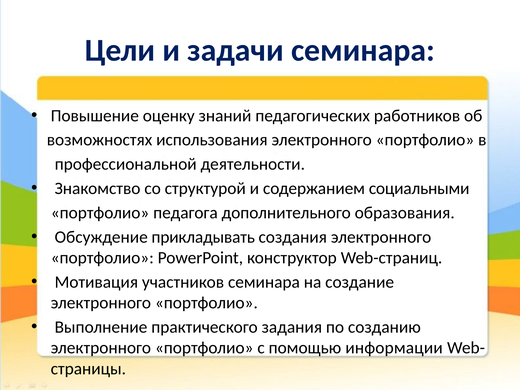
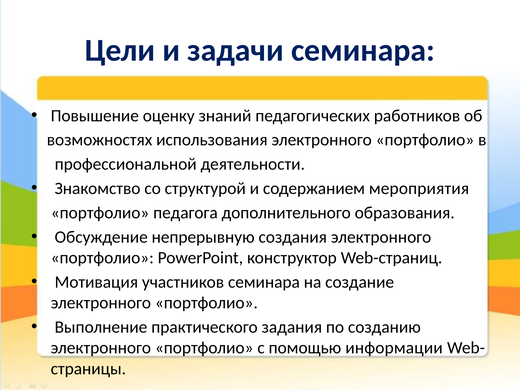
социальными: социальными -> мероприятия (419, 188)
прикладывать: прикладывать -> непрерывную (203, 237)
